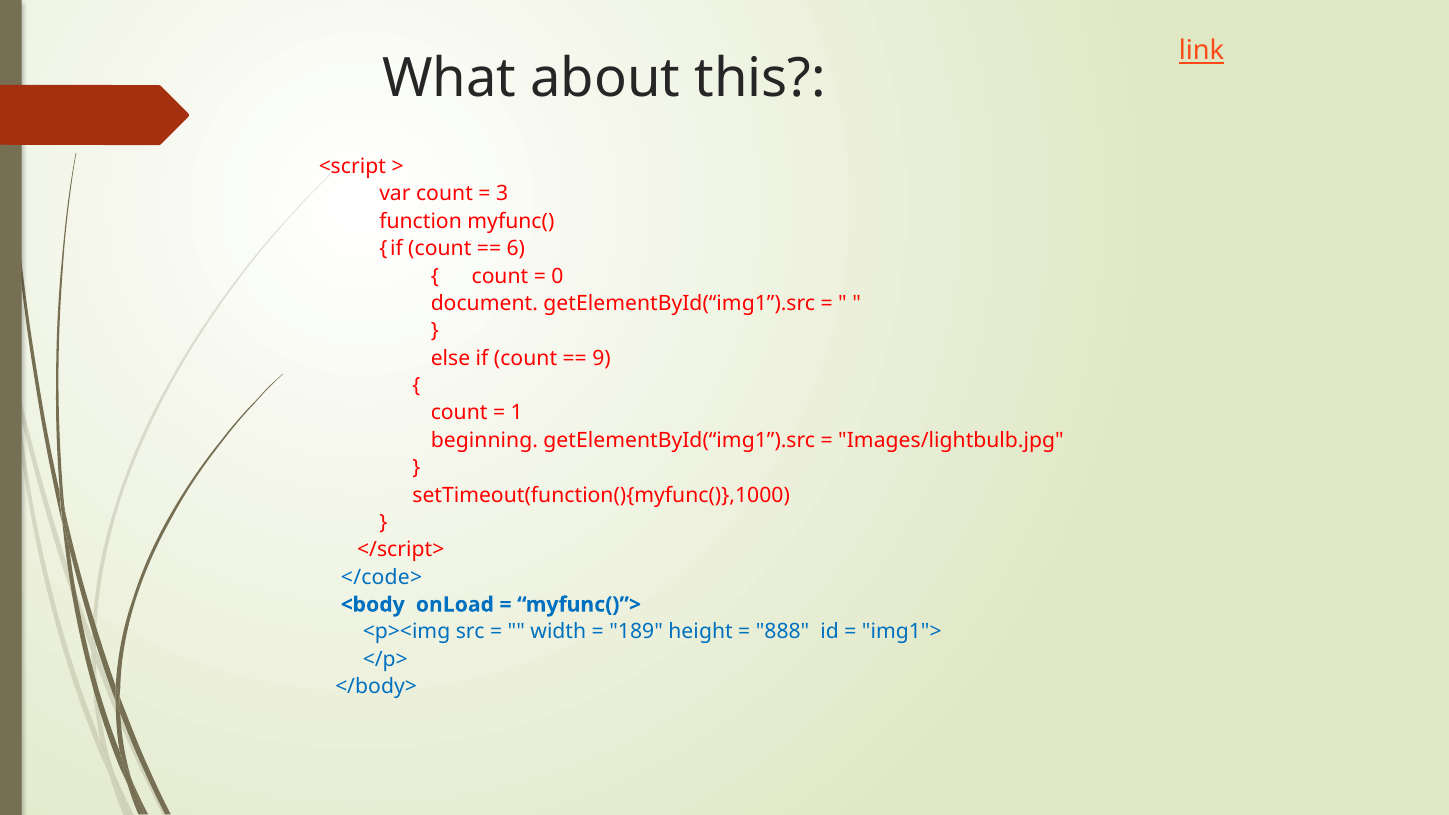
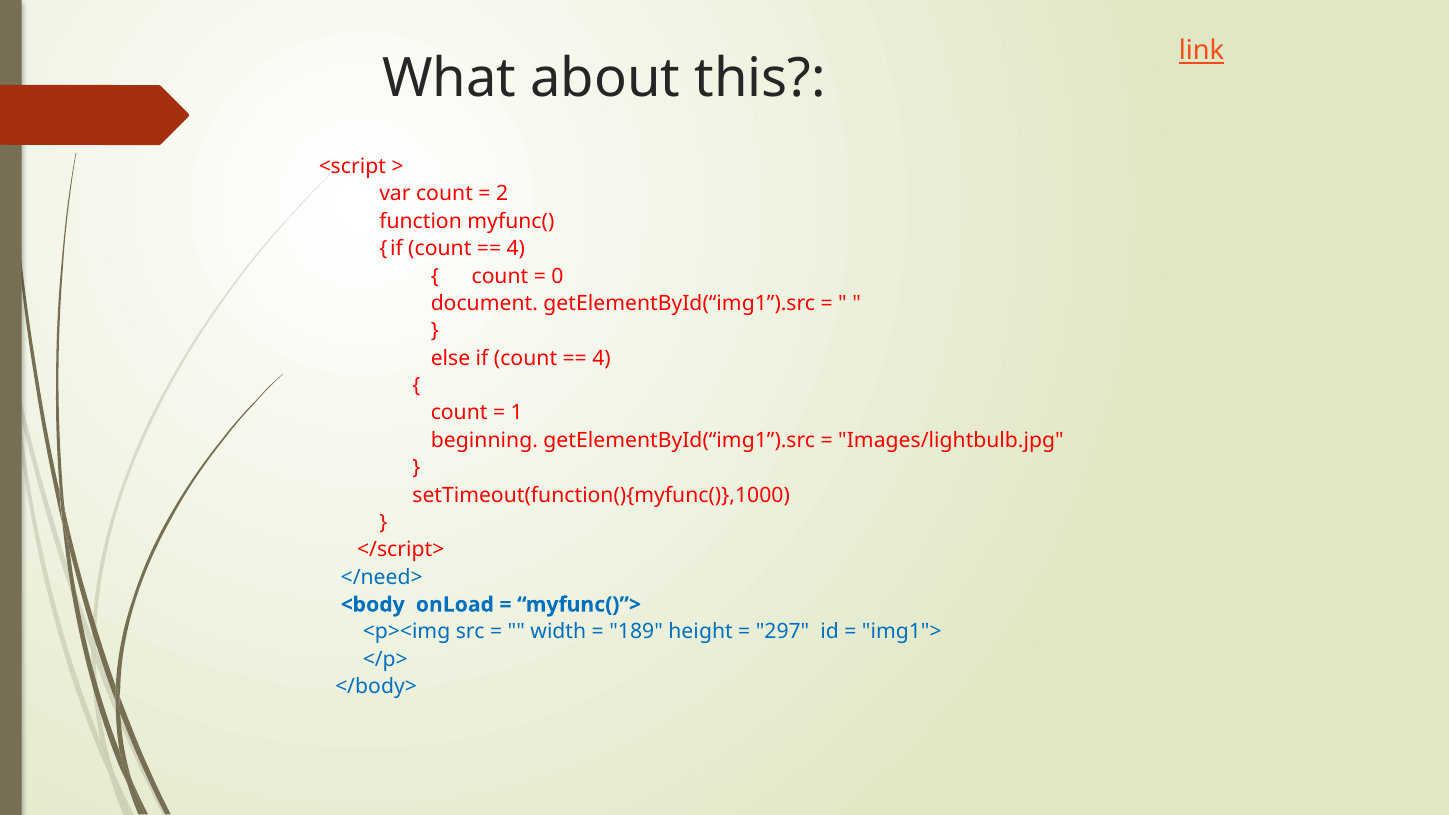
3: 3 -> 2 (502, 194)
6: 6 -> 4 (516, 249)
9: 9 -> 4 (602, 358)
</code>: </code> -> </need> (382, 577)
888: 888 -> 297 (783, 632)
